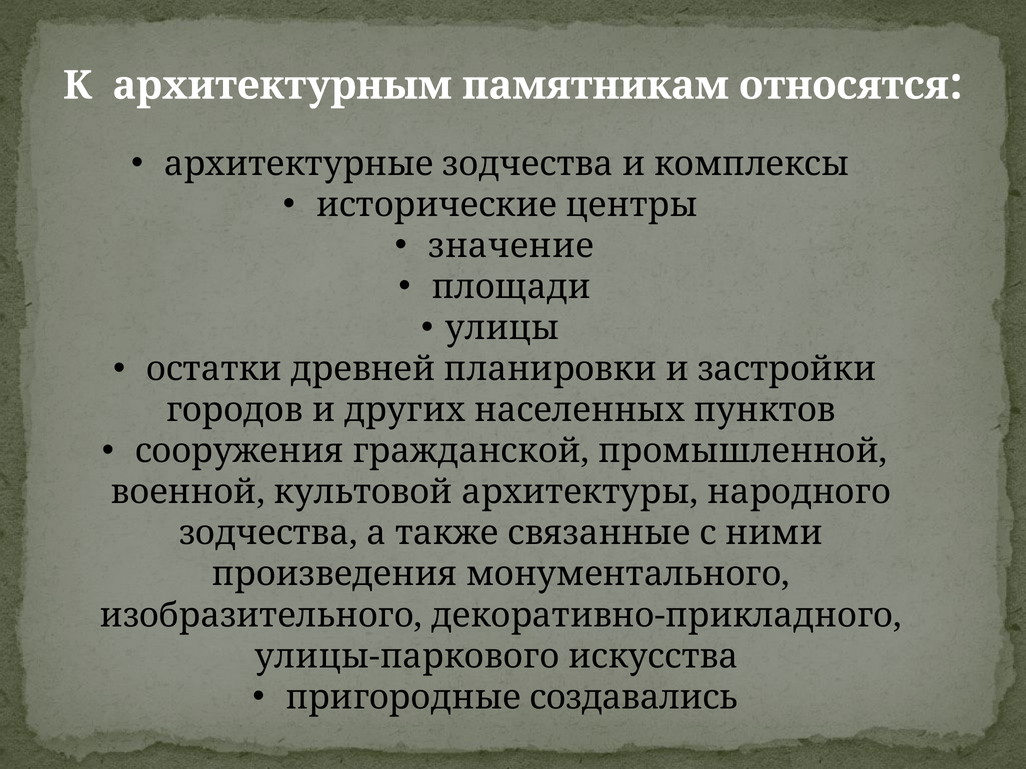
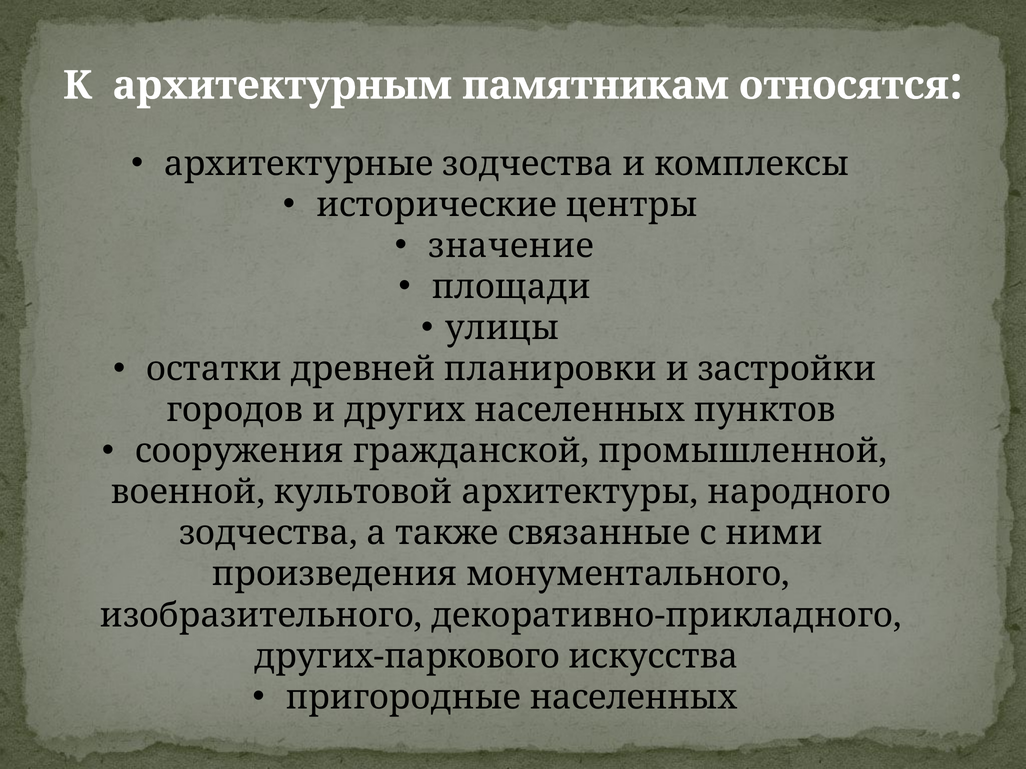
улицы-паркового: улицы-паркового -> других-паркового (407, 657)
пригородные создавались: создавались -> населенных (634, 698)
